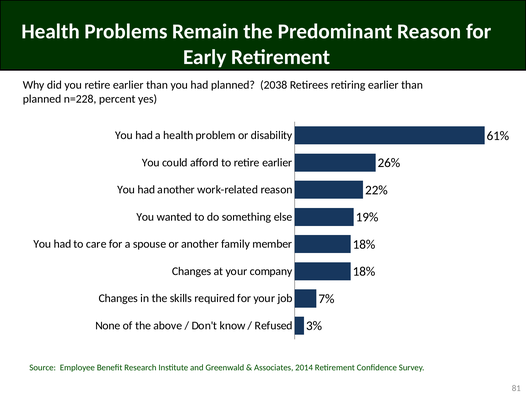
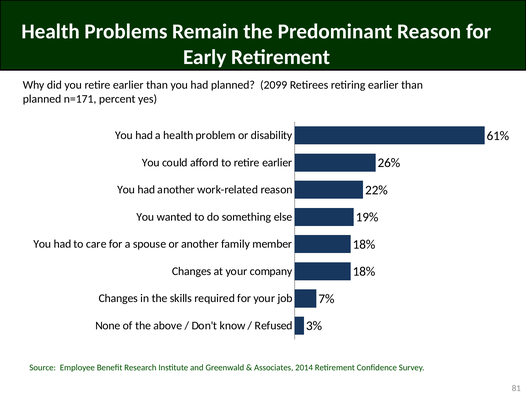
2038: 2038 -> 2099 (274, 85)
n=228: n=228 -> n=171 (80, 99)
